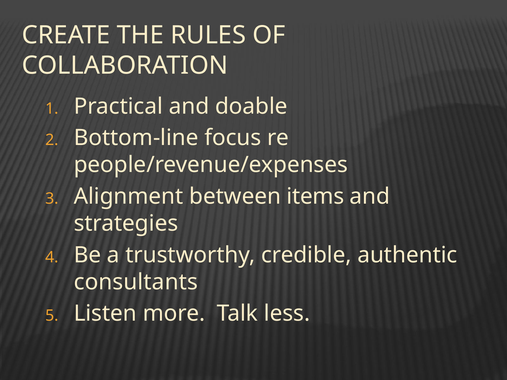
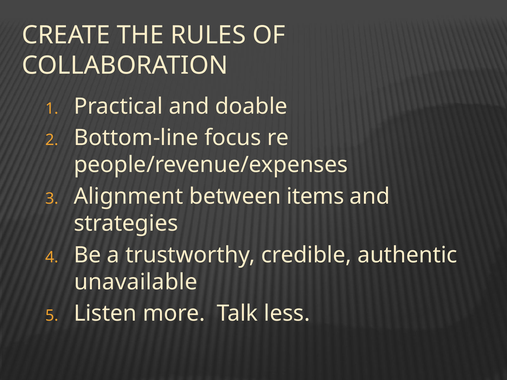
consultants: consultants -> unavailable (136, 282)
